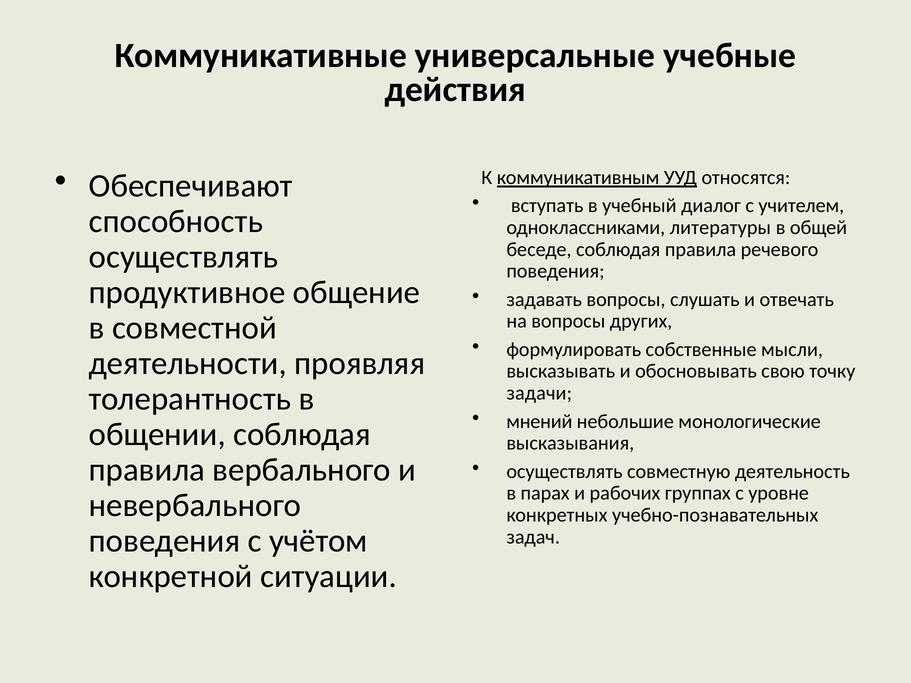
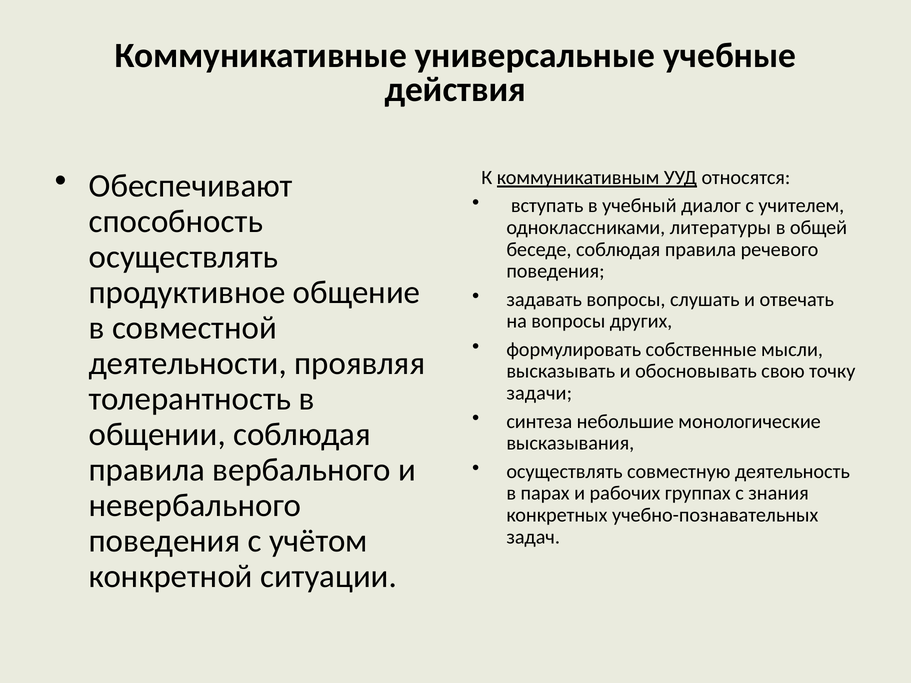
мнений: мнений -> синтеза (539, 421)
уровне: уровне -> знания (779, 493)
